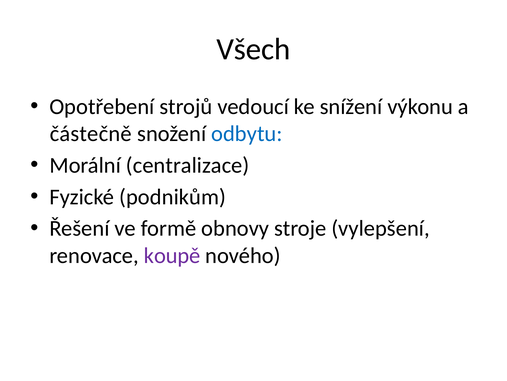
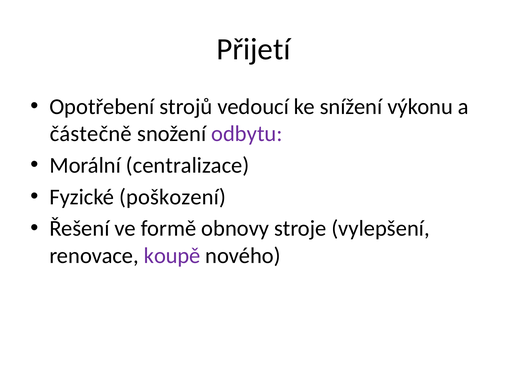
Všech: Všech -> Přijetí (253, 49)
odbytu colour: blue -> purple (247, 133)
podnikům: podnikům -> poškození (173, 197)
